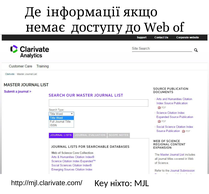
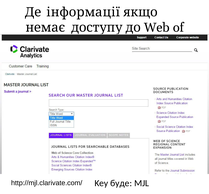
ніхто: ніхто -> буде (121, 182)
